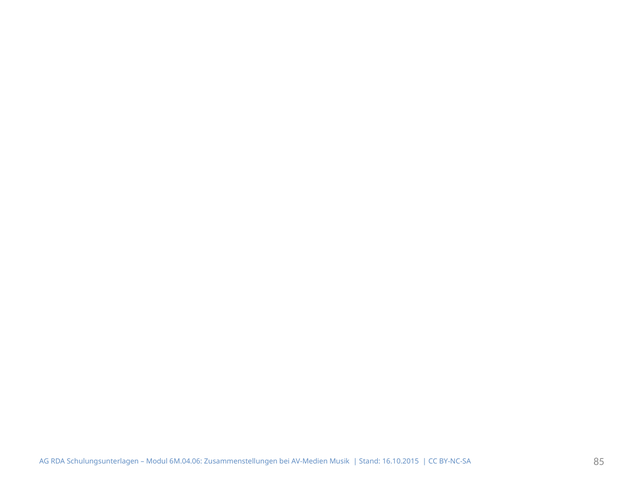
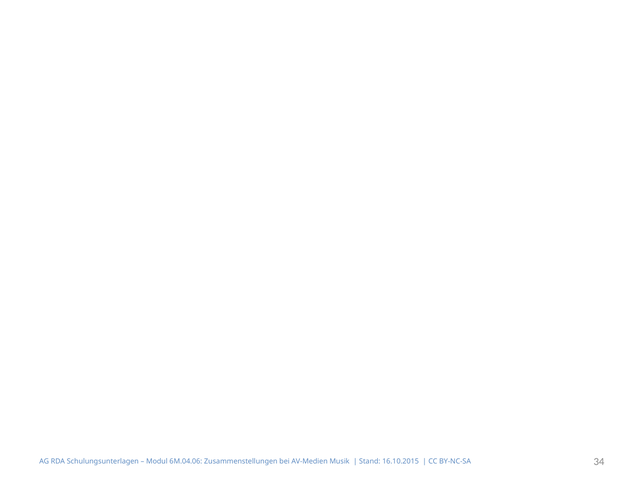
85: 85 -> 34 (599, 462)
